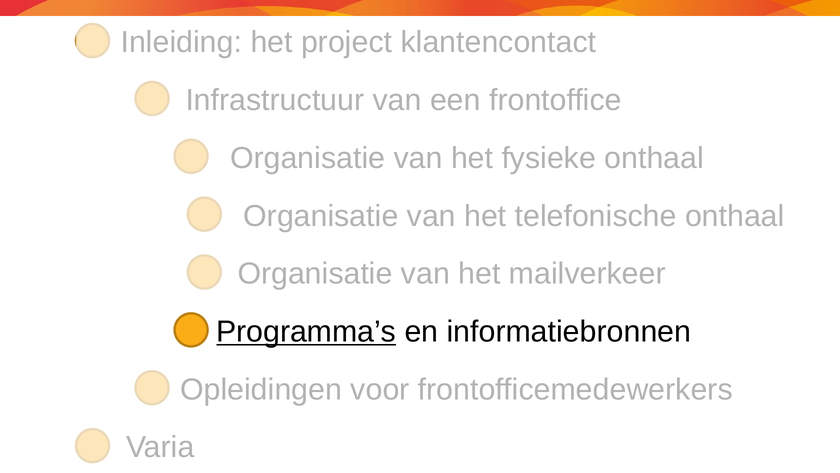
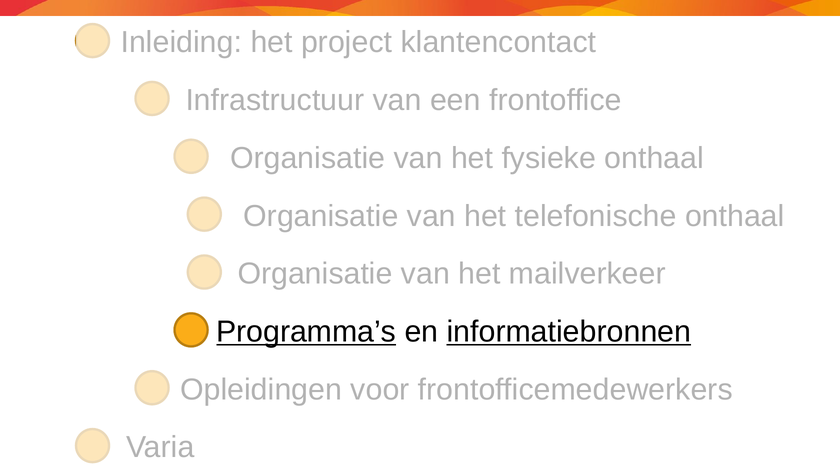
informatiebronnen underline: none -> present (569, 331)
